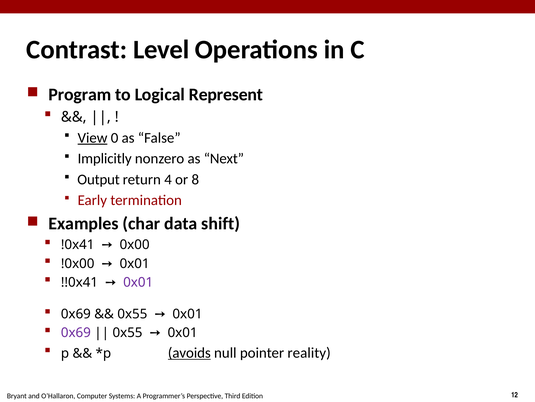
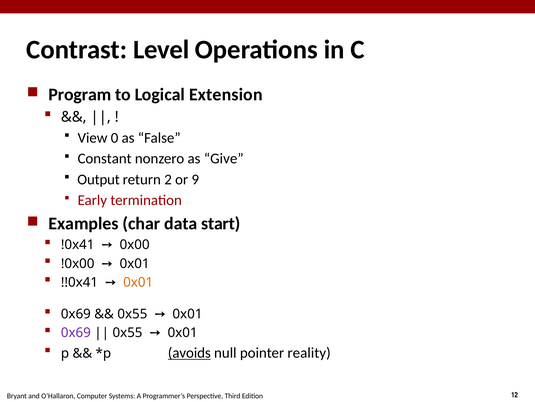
Represent: Represent -> Extension (226, 94)
View underline: present -> none (92, 138)
Implicitly: Implicitly -> Constant (105, 158)
Next: Next -> Give (224, 158)
4: 4 -> 2 (168, 179)
8: 8 -> 9 (195, 179)
shift: shift -> start (221, 223)
0x01 colour: purple -> orange (138, 282)
